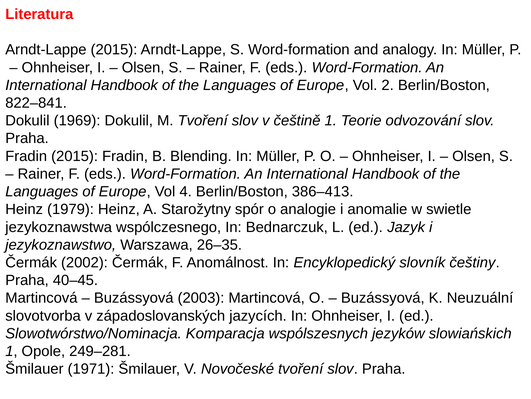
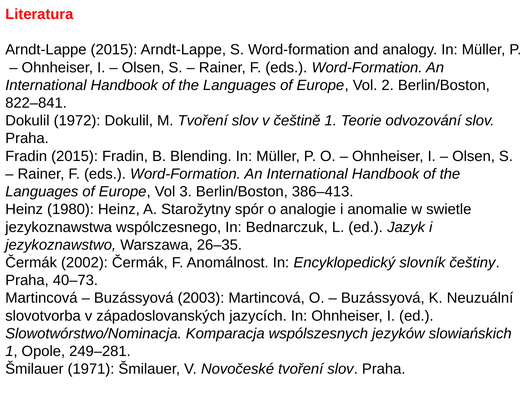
1969: 1969 -> 1972 (77, 120)
4: 4 -> 3 (186, 191)
1979: 1979 -> 1980 (71, 209)
40–45: 40–45 -> 40–73 (75, 280)
